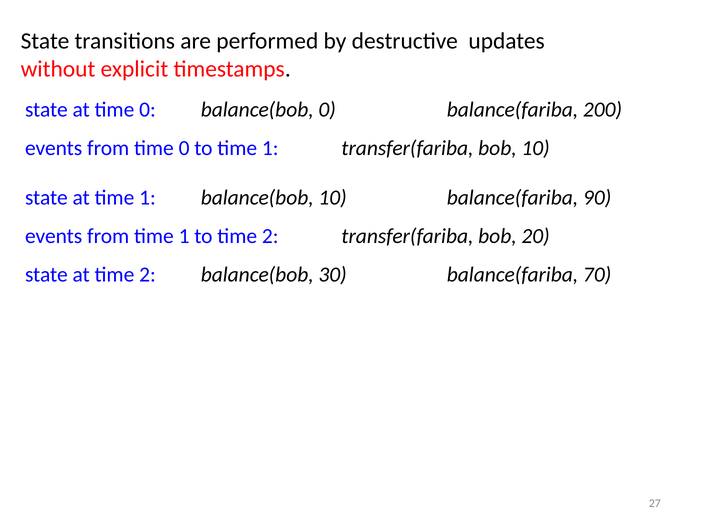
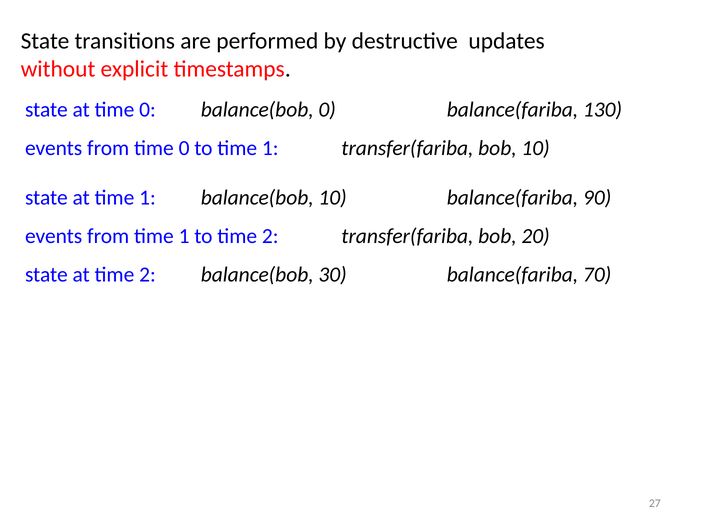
200: 200 -> 130 (603, 110)
